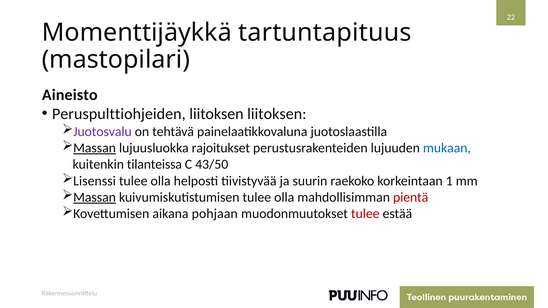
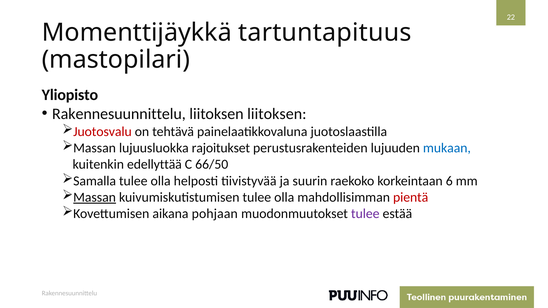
Aineisto: Aineisto -> Yliopisto (70, 95)
Peruspulttiohjeiden: Peruspulttiohjeiden -> Rakennesuunnittelu (119, 114)
Juotosvalu colour: purple -> red (102, 132)
Massan underline: present -> none (95, 148)
tilanteissa: tilanteissa -> edellyttää (154, 165)
43/50: 43/50 -> 66/50 (212, 165)
Lisenssi: Lisenssi -> Samalla (95, 181)
1: 1 -> 6 (449, 181)
tulee colour: red -> purple (365, 214)
